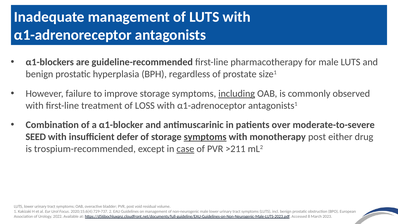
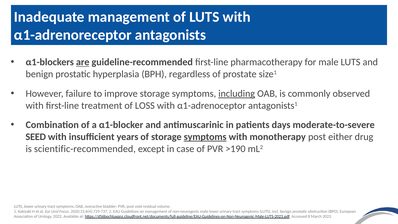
are underline: none -> present (83, 62)
over: over -> days (281, 125)
defer: defer -> years (127, 137)
trospium-recommended: trospium-recommended -> scientific-recommended (85, 149)
case underline: present -> none (185, 149)
>211: >211 -> >190 (235, 149)
